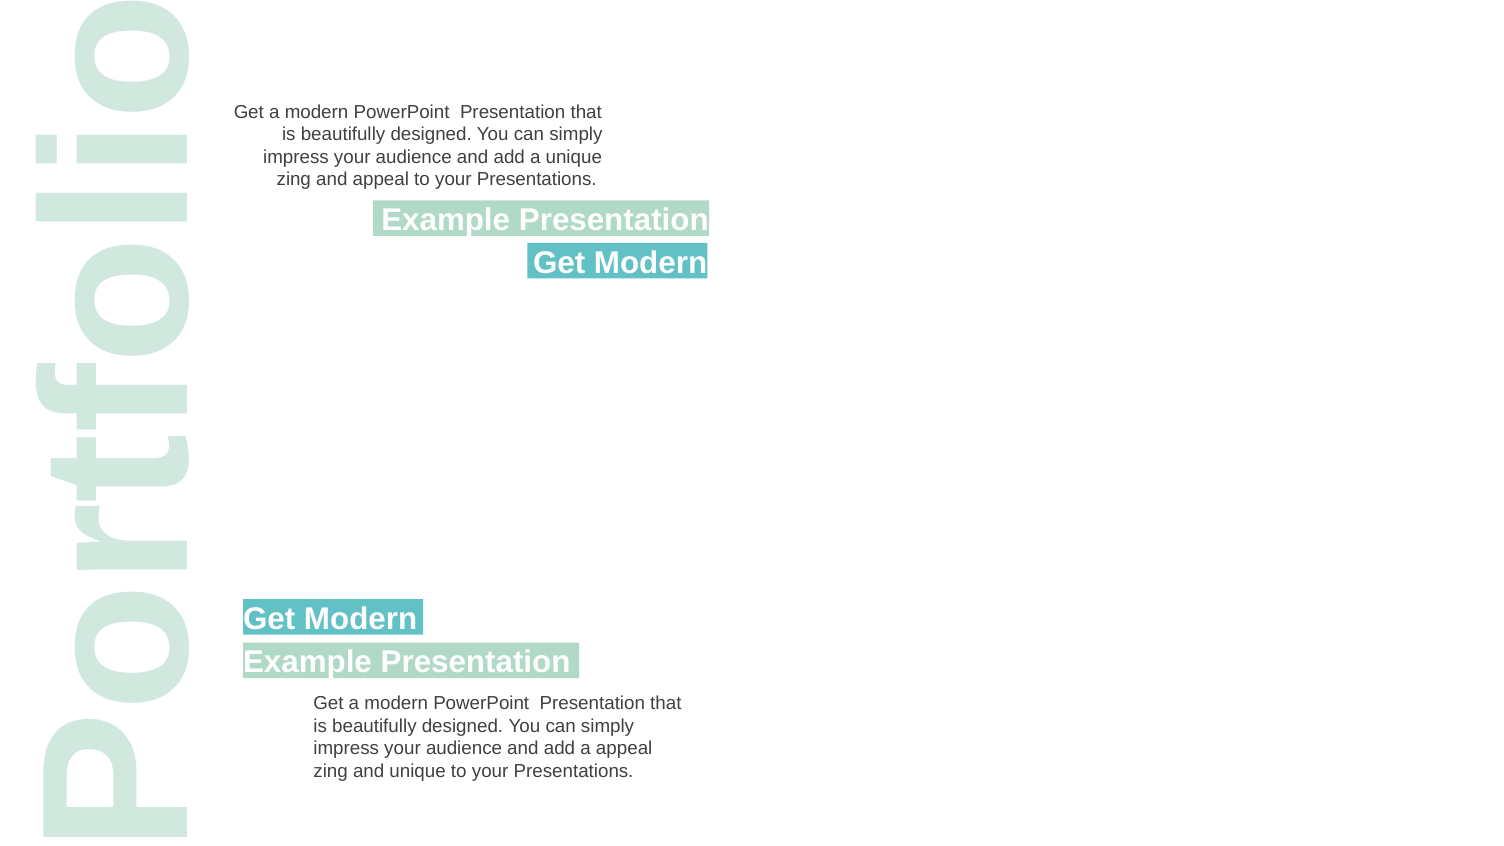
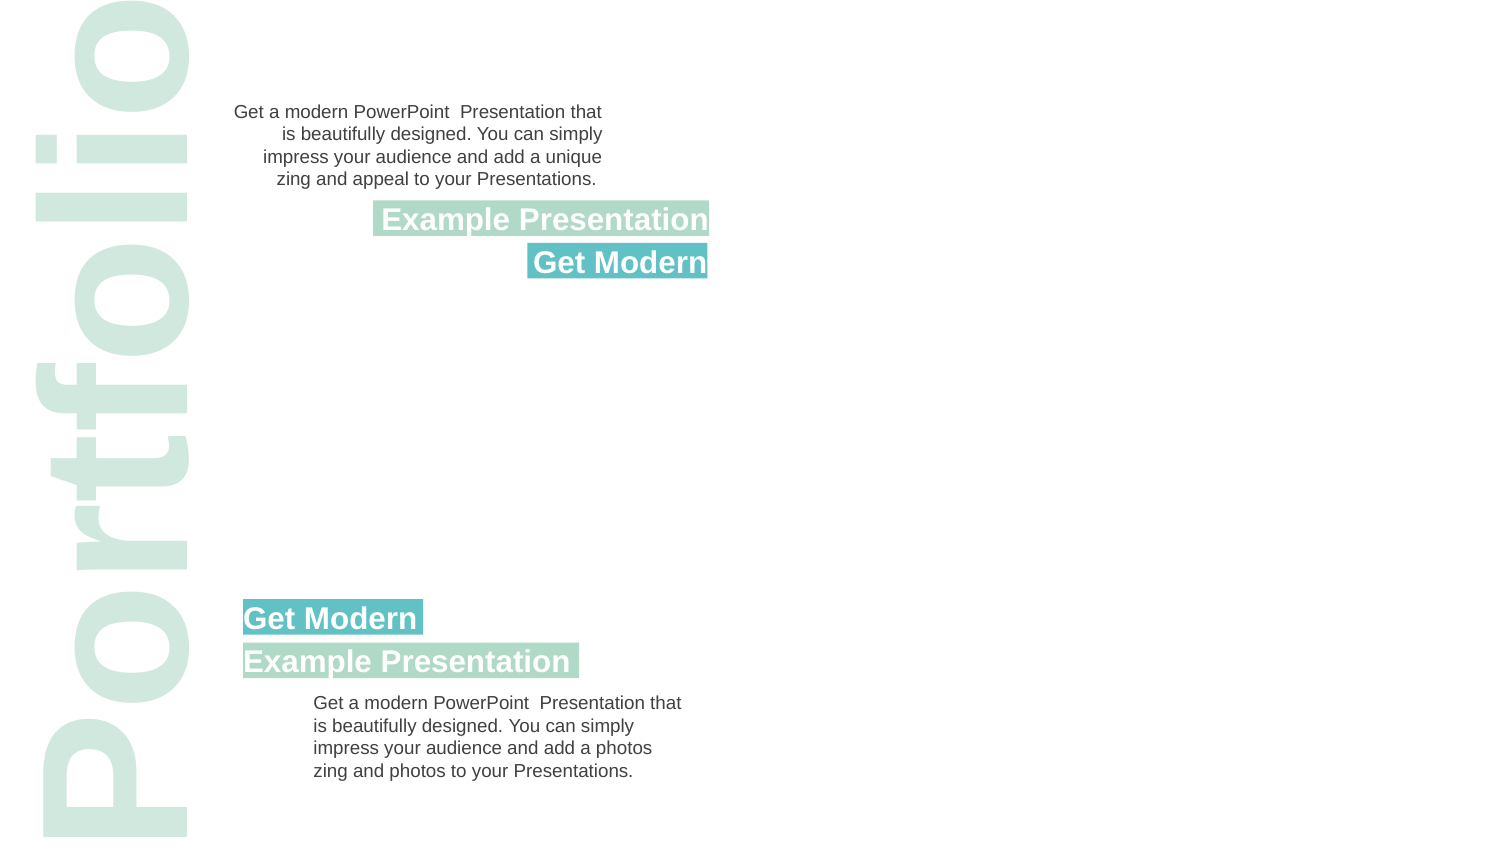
a appeal: appeal -> photos (624, 748)
and unique: unique -> photos (418, 771)
